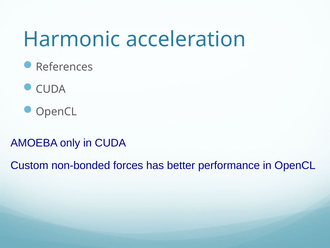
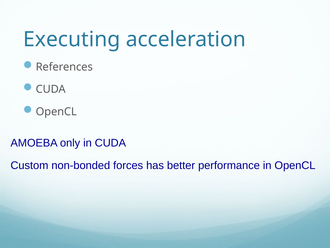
Harmonic: Harmonic -> Executing (72, 39)
